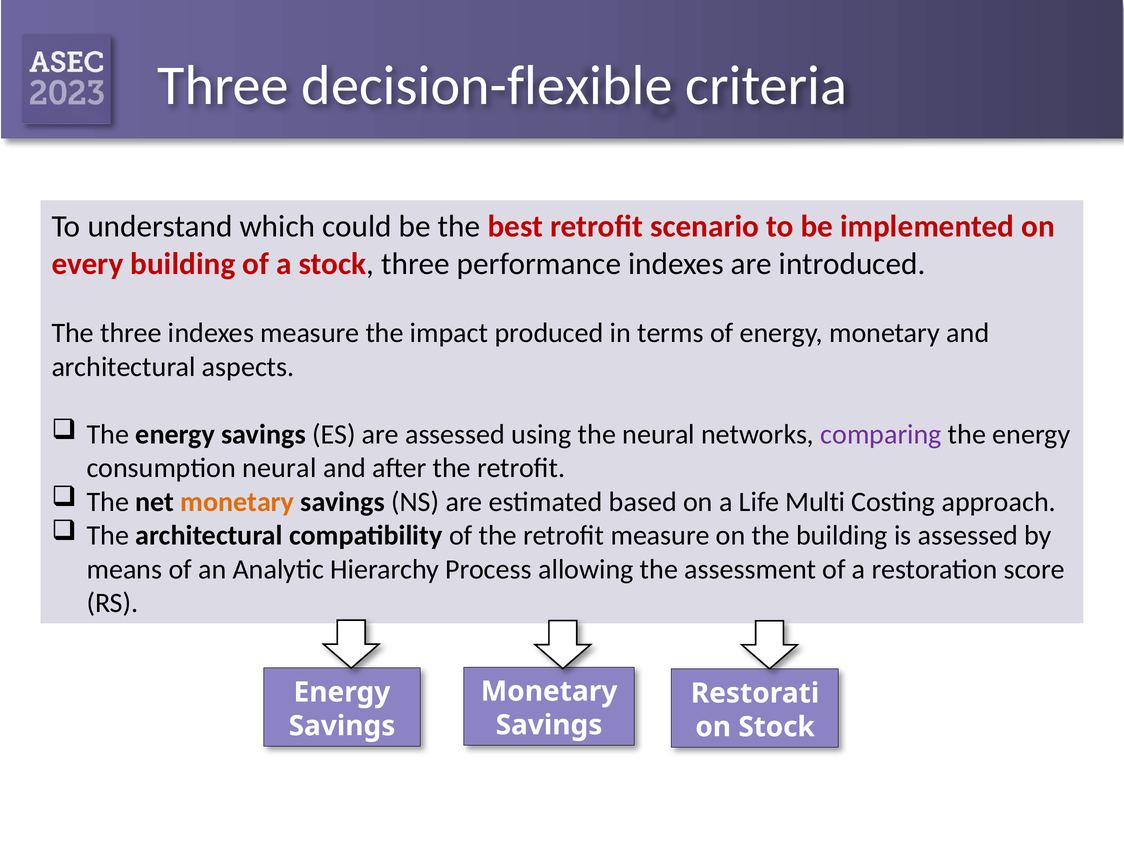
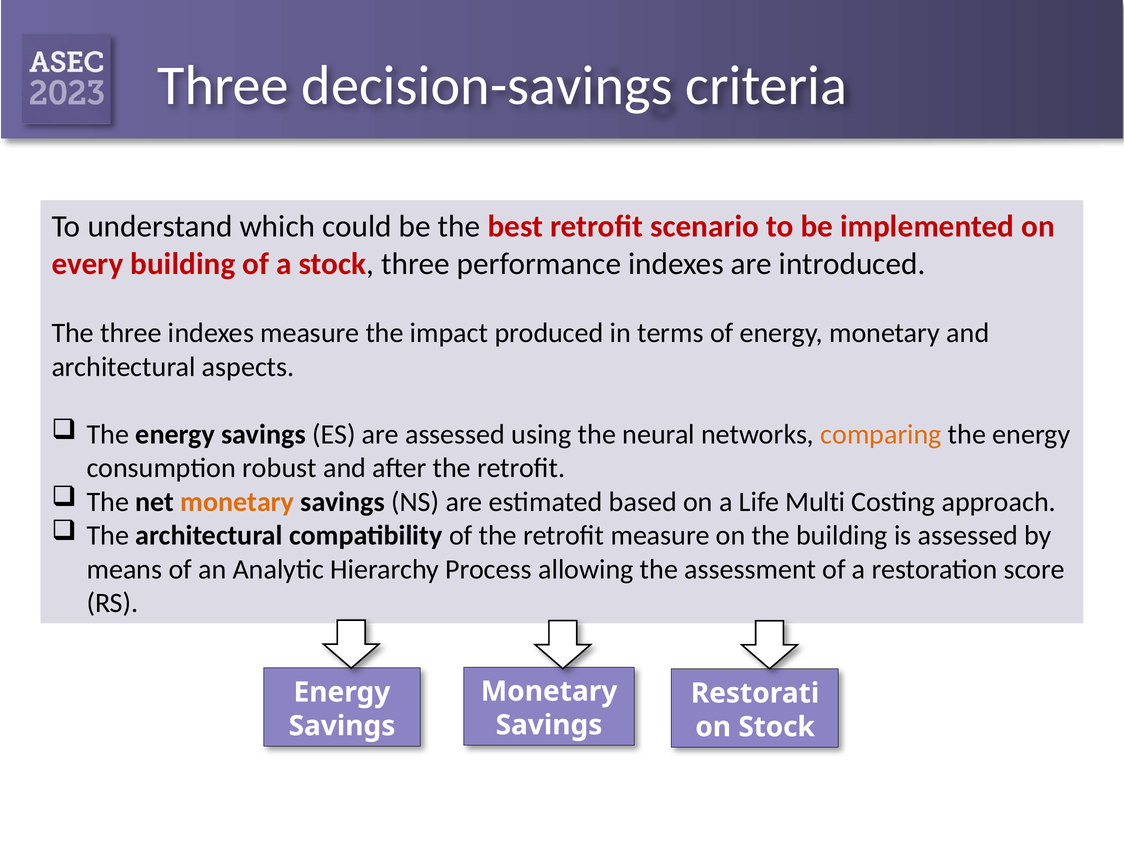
decision-flexible: decision-flexible -> decision-savings (487, 86)
comparing colour: purple -> orange (881, 434)
consumption neural: neural -> robust (279, 468)
